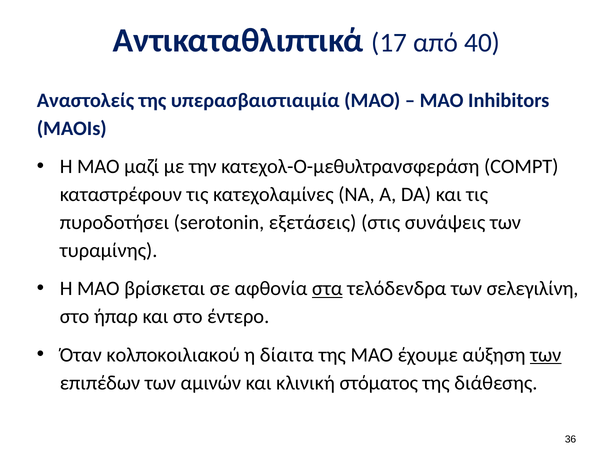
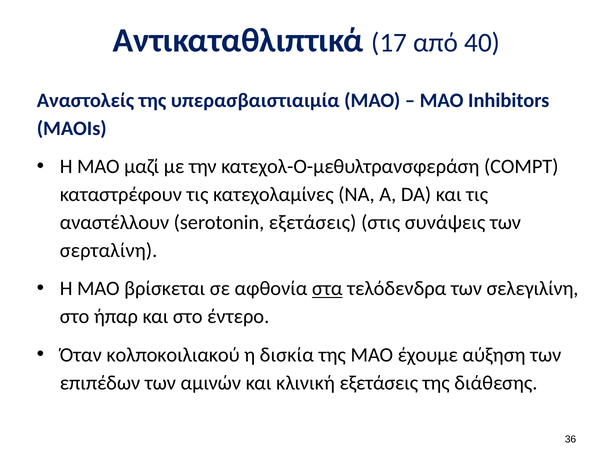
πυροδοτήσει: πυροδοτήσει -> αναστέλλουν (114, 222)
τυραμίνης: τυραμίνης -> σερταλίνη (109, 250)
δίαιτα: δίαιτα -> δισκία (287, 355)
των underline: present -> none (546, 355)
κλινική στόματος: στόματος -> εξετάσεις (379, 383)
